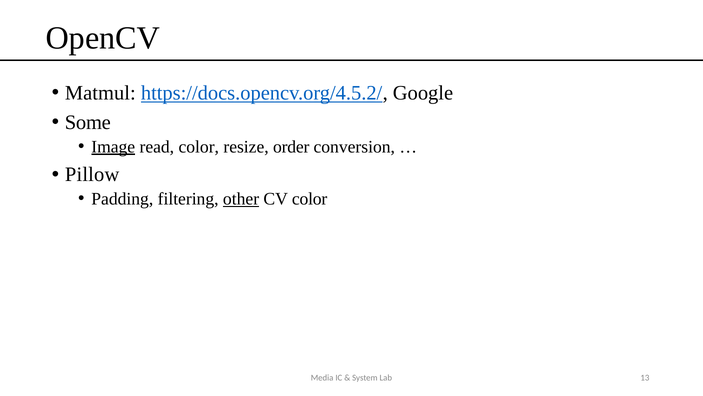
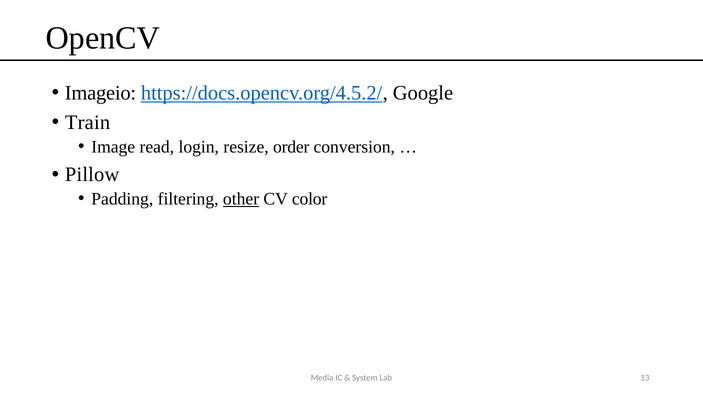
Matmul: Matmul -> Imageio (100, 93)
Some: Some -> Train (88, 122)
Image underline: present -> none (113, 146)
read color: color -> login (199, 146)
